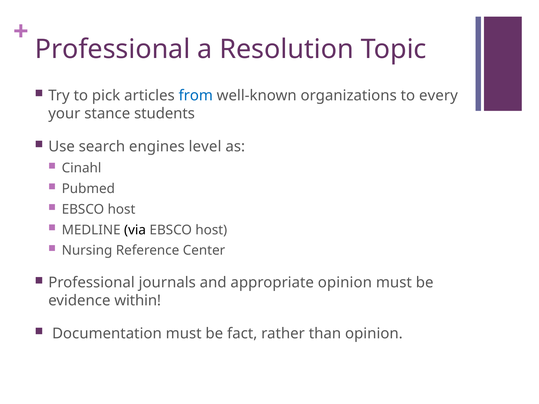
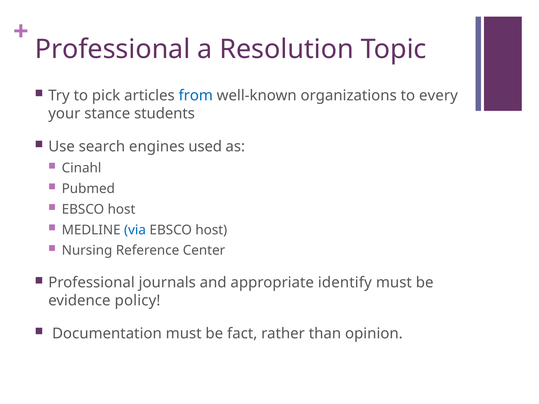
level: level -> used (205, 147)
via colour: black -> blue (135, 230)
appropriate opinion: opinion -> identify (345, 283)
within: within -> policy (138, 301)
